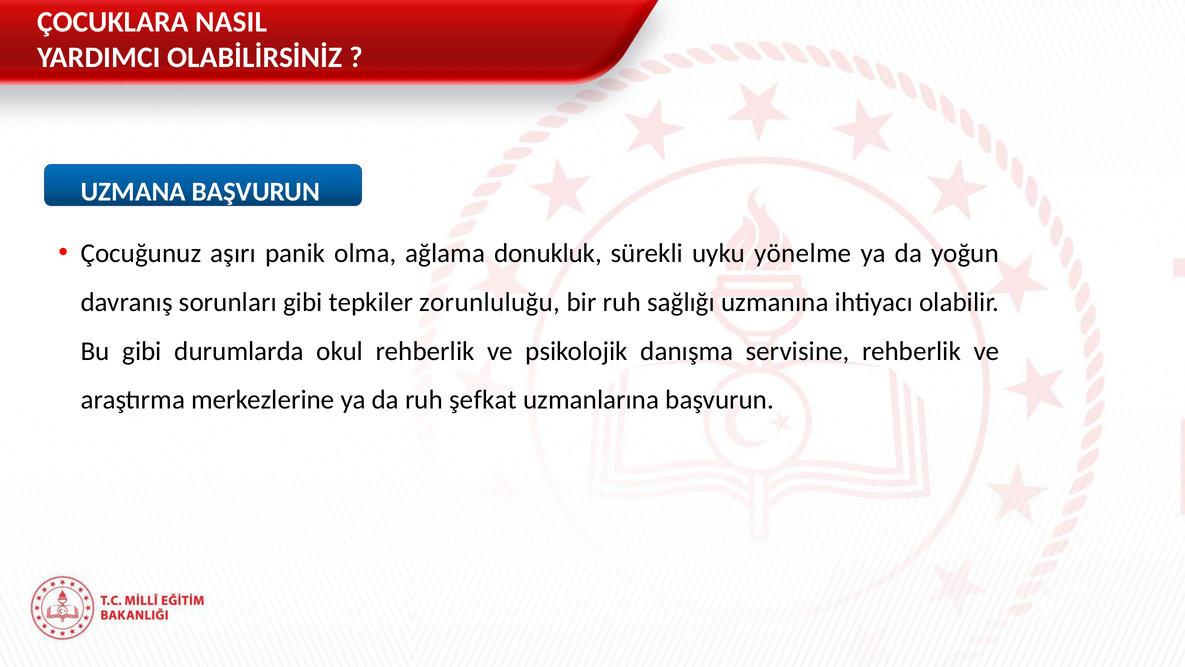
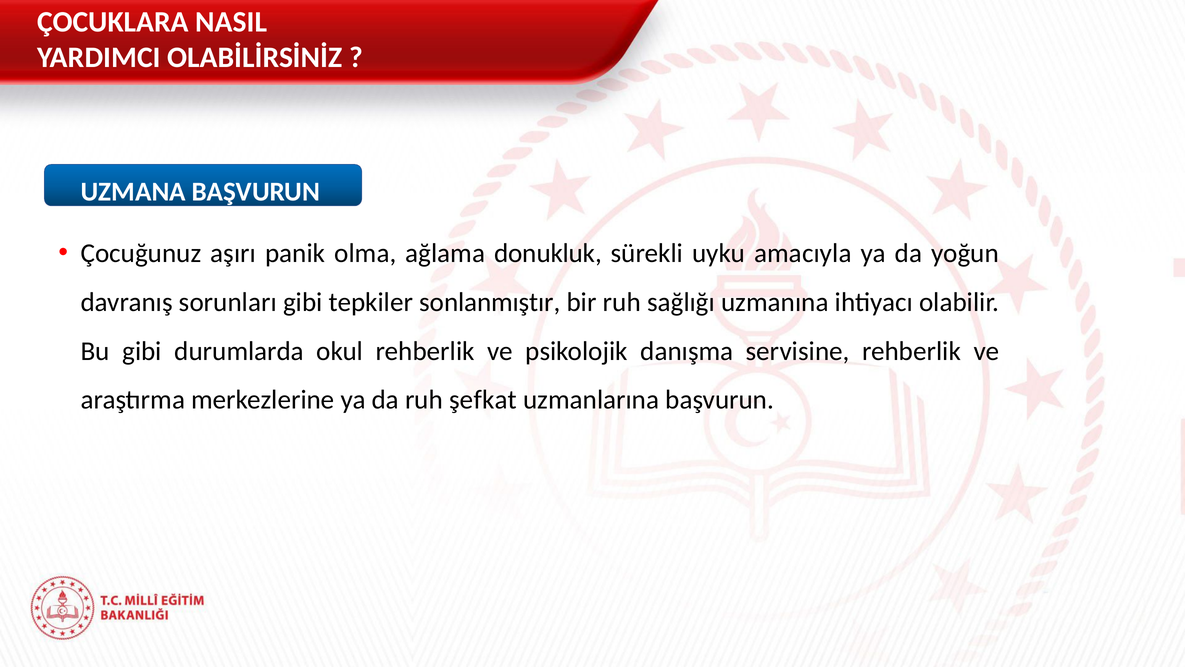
yönelme: yönelme -> amacıyla (803, 253)
zorunluluğu: zorunluluğu -> sonlanmıştır (490, 302)
